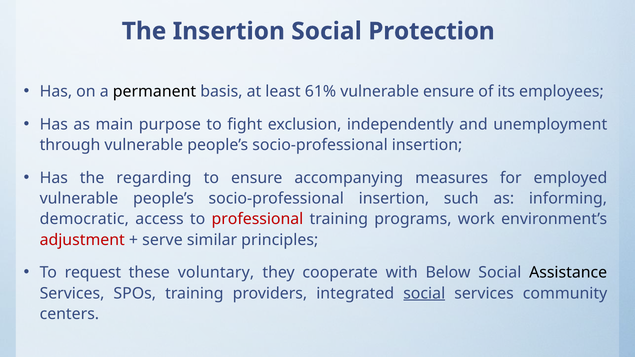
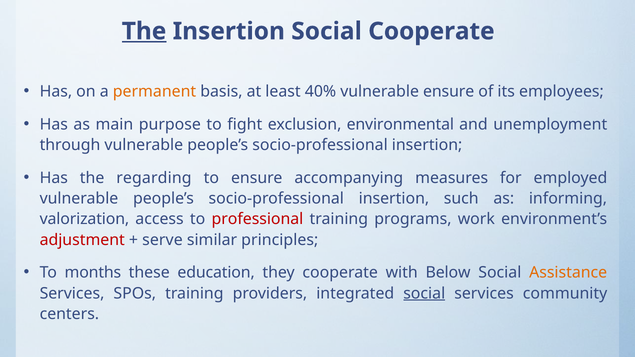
The underline: none -> present (144, 31)
Social Protection: Protection -> Cooperate (431, 31)
permanent colour: black -> orange (155, 92)
61%: 61% -> 40% (320, 92)
independently: independently -> environmental (400, 125)
democratic: democratic -> valorization (84, 219)
request: request -> months (93, 273)
voluntary: voluntary -> education (216, 273)
Assistance colour: black -> orange (568, 273)
